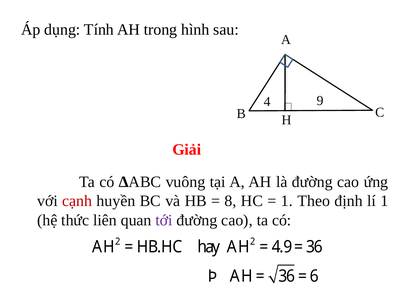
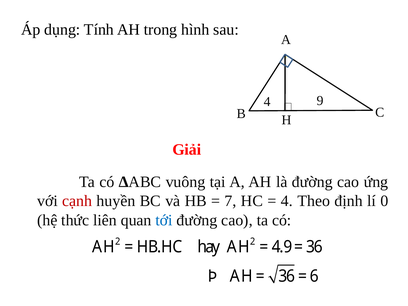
8: 8 -> 7 (231, 201)
1: 1 -> 4 (287, 201)
lí 1: 1 -> 0 (384, 201)
tới colour: purple -> blue (164, 220)
